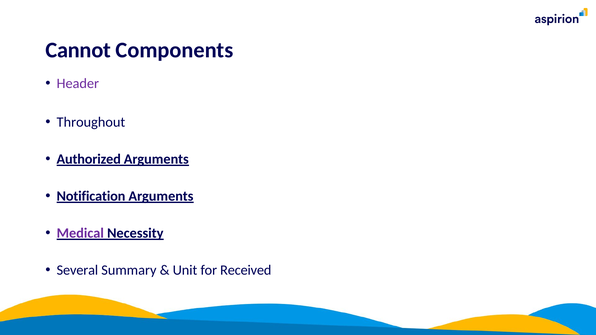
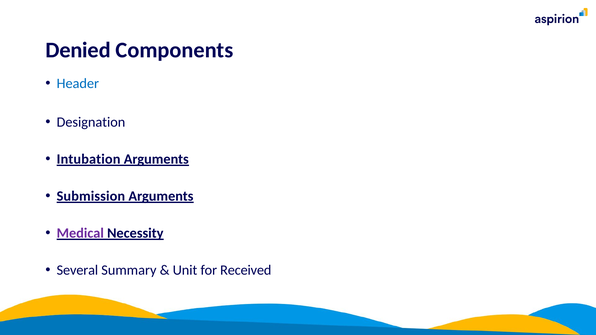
Cannot: Cannot -> Denied (78, 50)
Header colour: purple -> blue (78, 83)
Throughout: Throughout -> Designation (91, 122)
Authorized: Authorized -> Intubation (89, 159)
Notification: Notification -> Submission (91, 196)
